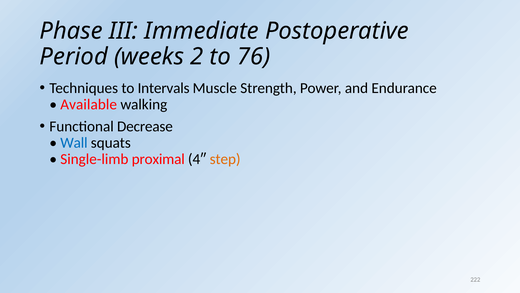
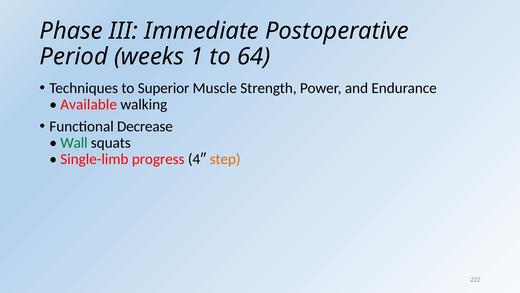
2: 2 -> 1 (197, 57)
76: 76 -> 64 (254, 57)
Intervals: Intervals -> Superior (164, 88)
Wall colour: blue -> green (74, 142)
proximal: proximal -> progress (158, 159)
